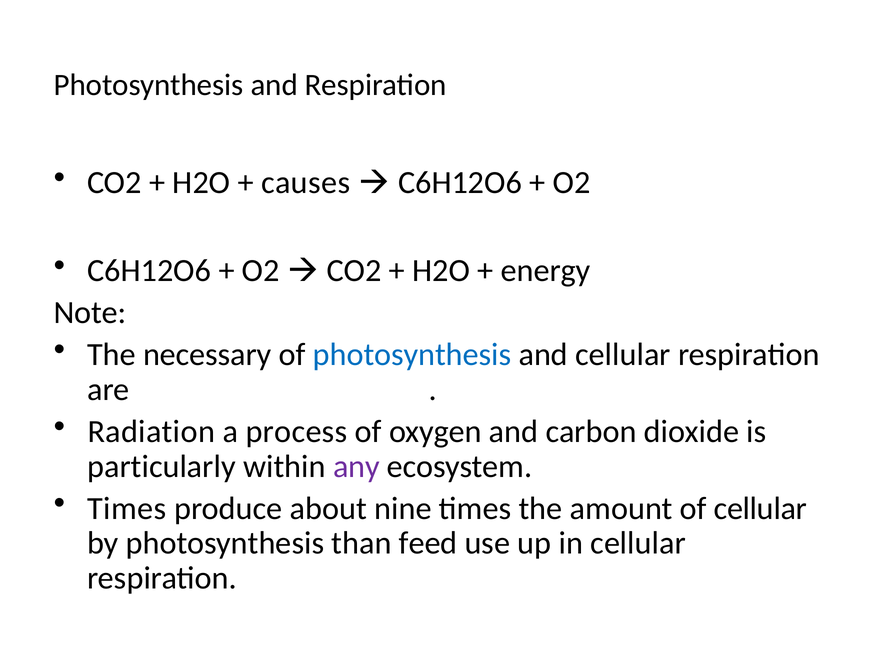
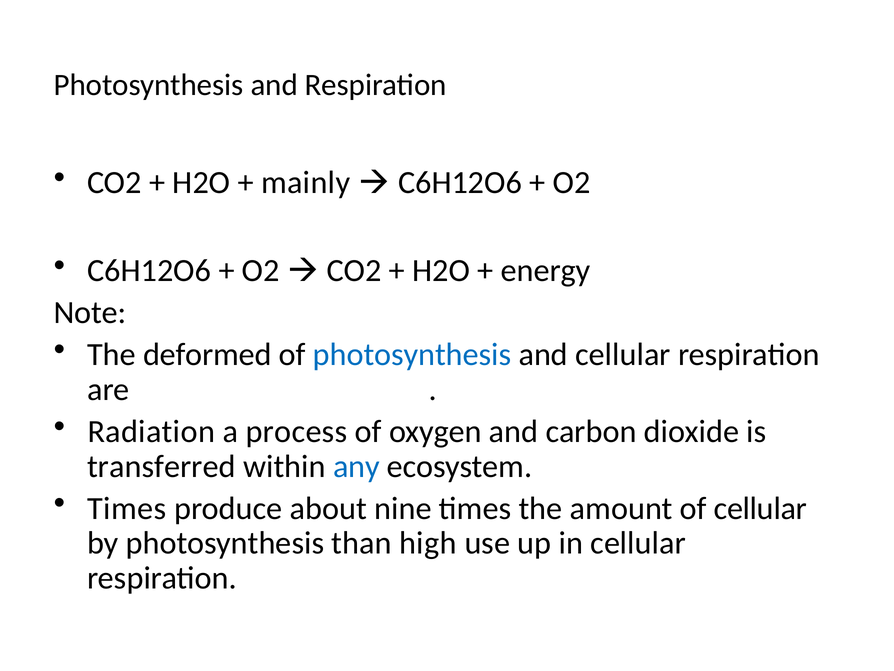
causes: causes -> mainly (306, 183)
necessary: necessary -> deformed (207, 354)
particularly: particularly -> transferred (161, 466)
any colour: purple -> blue (356, 466)
feed: feed -> high (428, 543)
